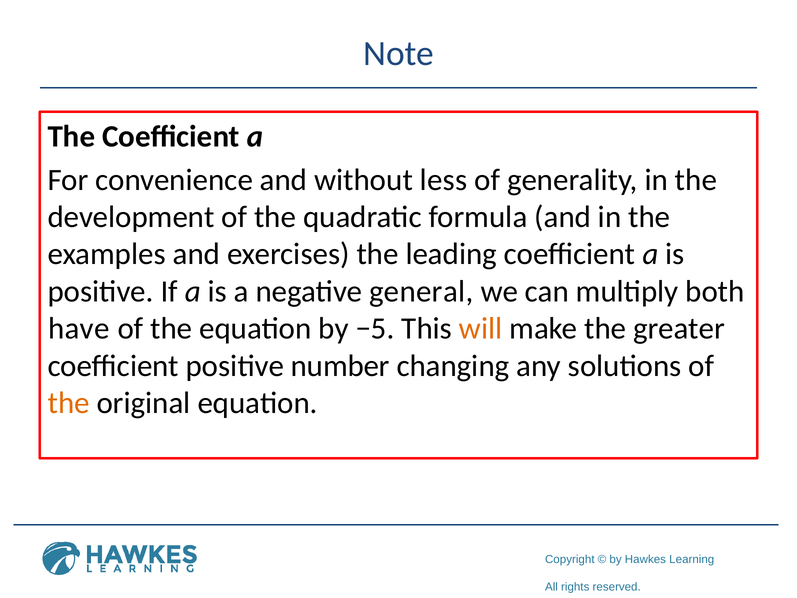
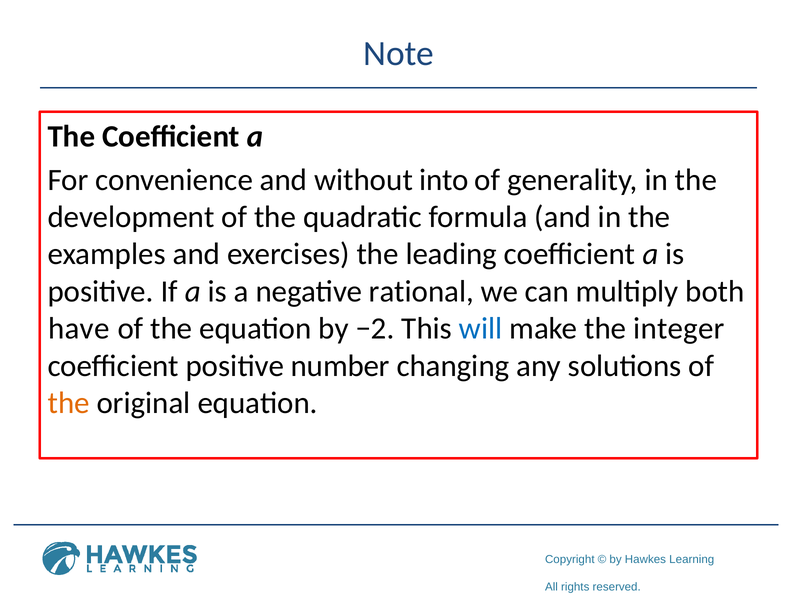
less: less -> into (444, 180)
general: general -> rational (421, 291)
−5: −5 -> −2 (375, 329)
will colour: orange -> blue (481, 329)
greater: greater -> integer (679, 329)
